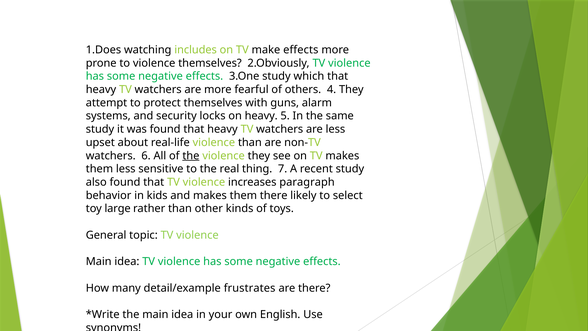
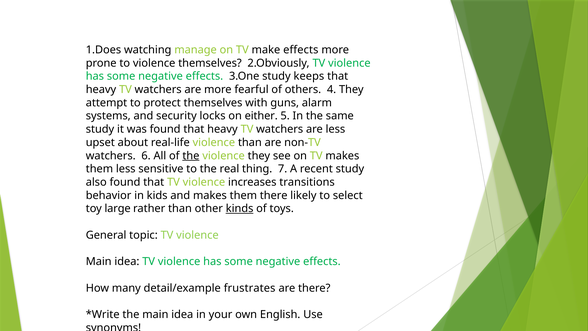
includes: includes -> manage (196, 50)
which: which -> keeps (309, 76)
on heavy: heavy -> either (261, 116)
paragraph: paragraph -> transitions (307, 182)
kinds underline: none -> present (240, 209)
